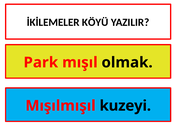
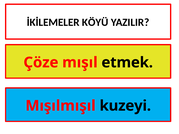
Park: Park -> Çöze (41, 63)
olmak: olmak -> etmek (127, 63)
